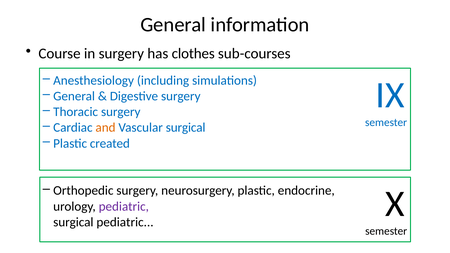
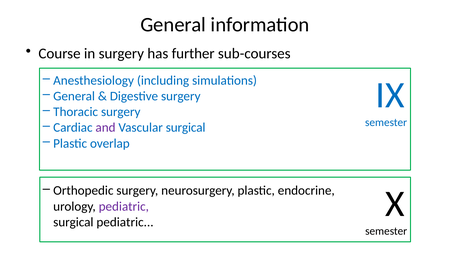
clothes: clothes -> further (193, 54)
and colour: orange -> purple (106, 128)
created: created -> overlap (110, 143)
